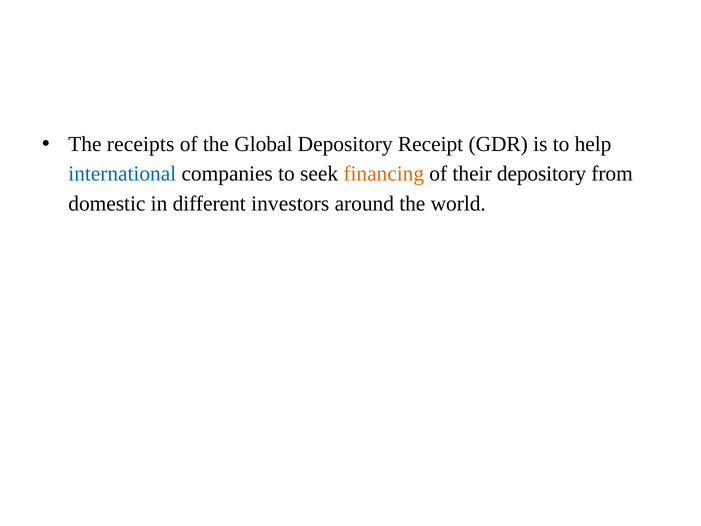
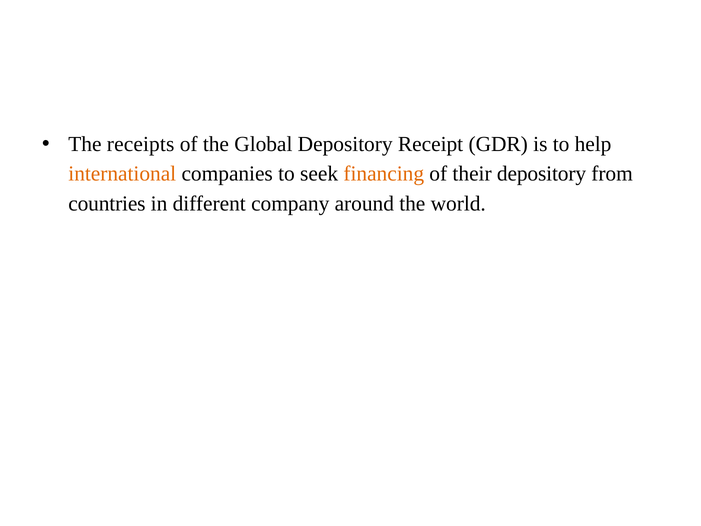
international colour: blue -> orange (122, 174)
domestic: domestic -> countries (107, 203)
investors: investors -> company (290, 203)
